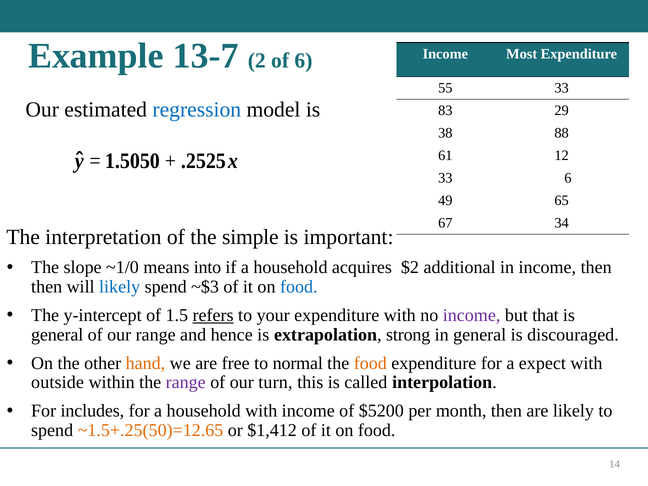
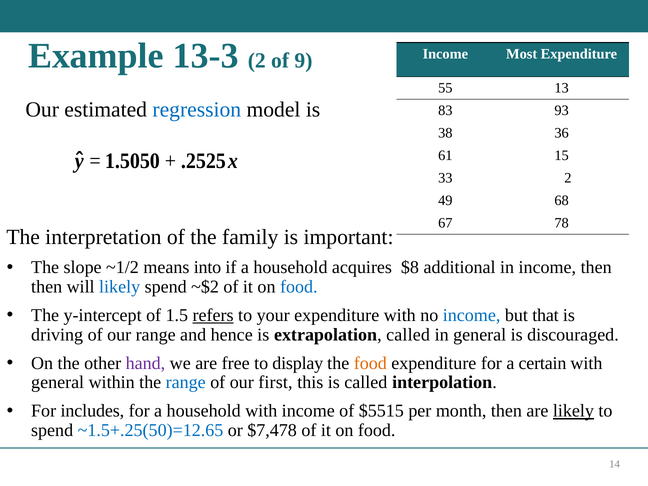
13-7: 13-7 -> 13-3 (206, 56)
of 6: 6 -> 9 (303, 60)
55 33: 33 -> 13 (562, 88)
29: 29 -> 93 (562, 111)
88: 88 -> 36 (562, 133)
12: 12 -> 15 (562, 156)
33 6: 6 -> 2 (568, 178)
65: 65 -> 68 (562, 201)
34: 34 -> 78 (562, 223)
simple: simple -> family (250, 237)
~1/0: ~1/0 -> ~1/2 (122, 267)
$2: $2 -> $8 (410, 267)
~$3: ~$3 -> ~$2 (205, 287)
income colour: purple -> blue (472, 315)
general: general -> driving (57, 335)
extrapolation strong: strong -> called (408, 335)
hand colour: orange -> purple (145, 363)
normal: normal -> display (298, 363)
expect: expect -> certain (542, 363)
outside: outside -> general (58, 383)
range colour: purple -> blue (186, 383)
turn: turn -> first (275, 383)
$5200: $5200 -> $5515 (381, 411)
likely underline: none -> present (573, 411)
~1.5+.25(50)=12.65 colour: orange -> blue (150, 430)
$1,412: $1,412 -> $7,478 (272, 430)
